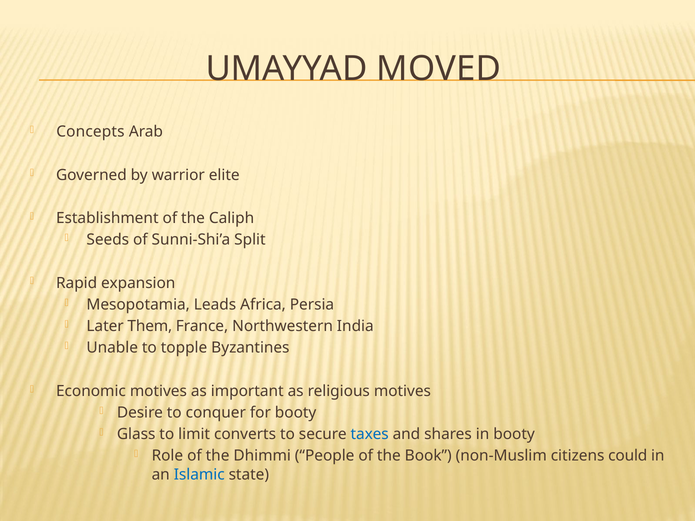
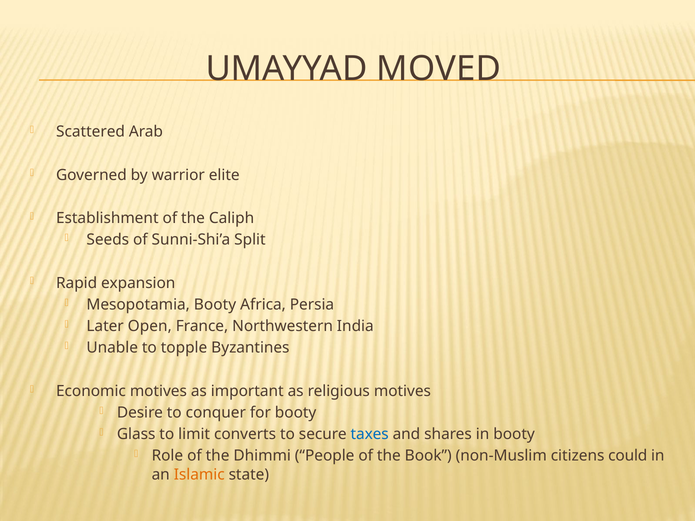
Concepts: Concepts -> Scattered (91, 132)
Mesopotamia Leads: Leads -> Booty (215, 305)
Them: Them -> Open (150, 326)
Islamic colour: blue -> orange (199, 475)
